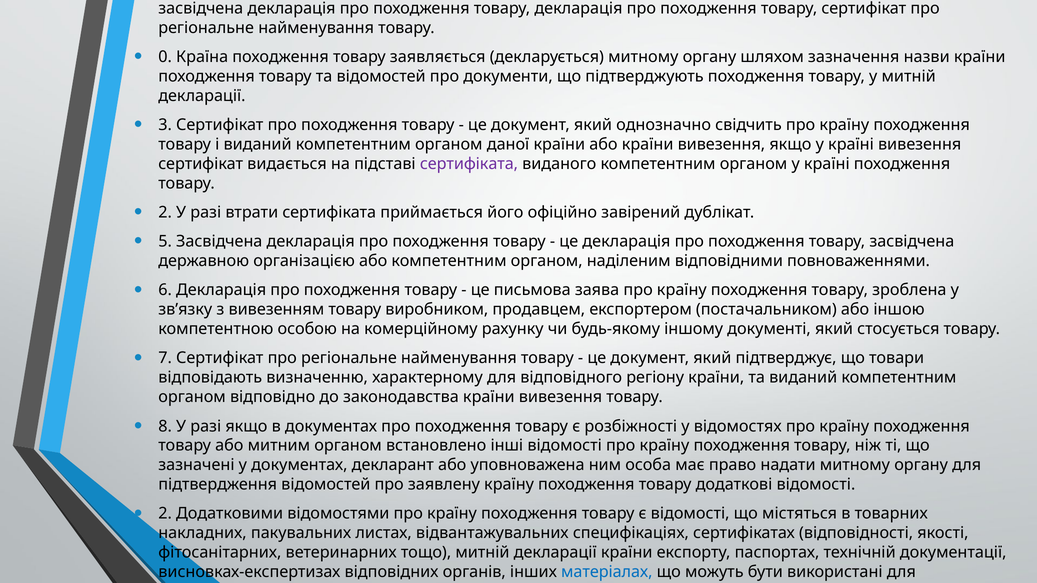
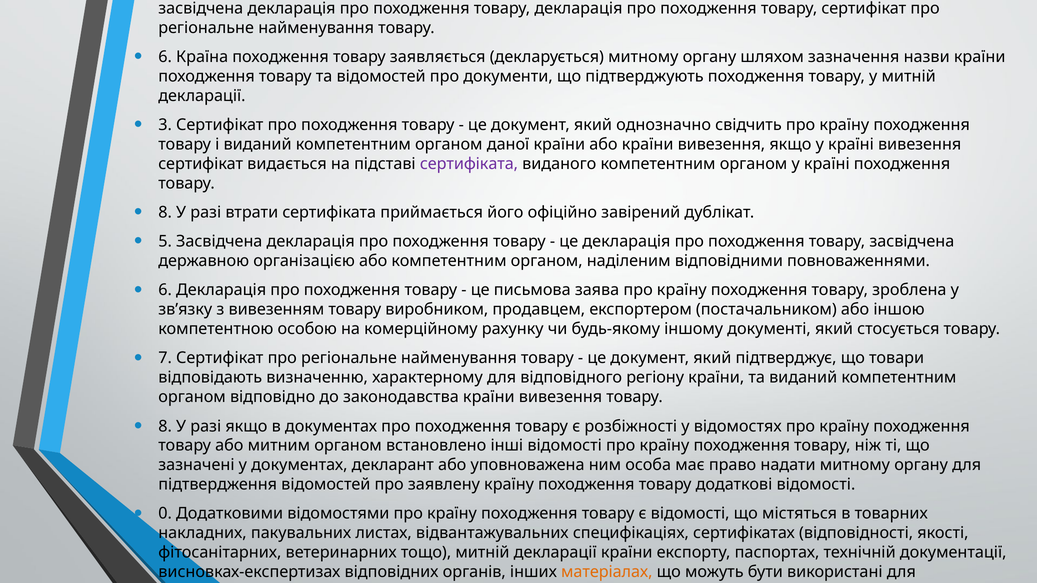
0: 0 -> 6 (165, 57)
2: 2 -> 8 (165, 212)
2: 2 -> 0 (165, 514)
матеріалах colour: blue -> orange (607, 572)
